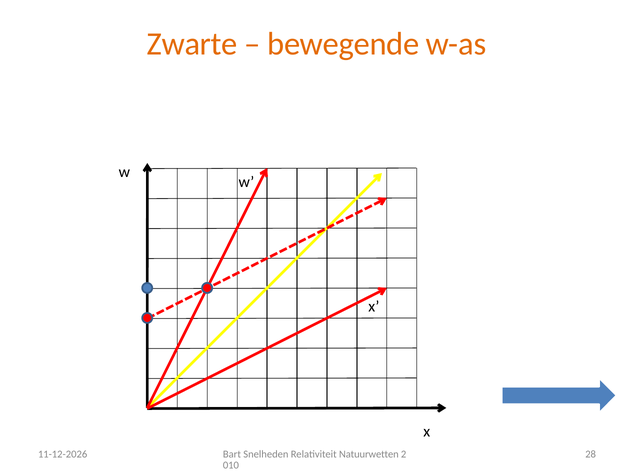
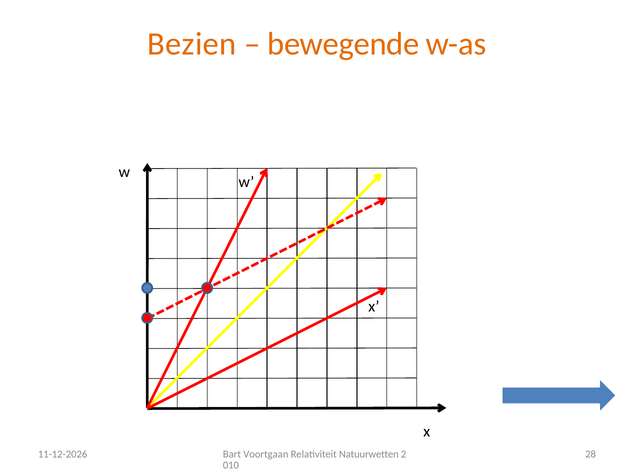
Zwarte: Zwarte -> Bezien (192, 44)
Snelheden: Snelheden -> Voortgaan (266, 454)
